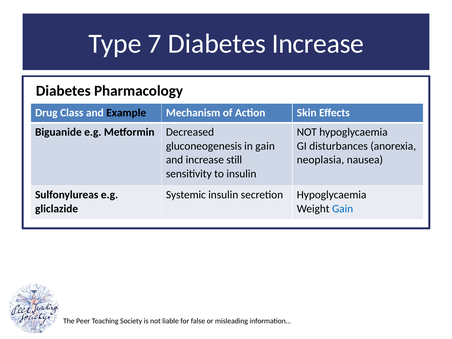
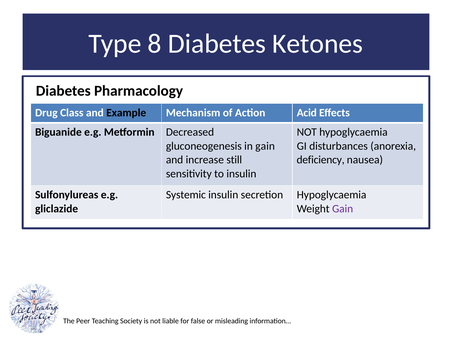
7: 7 -> 8 (155, 44)
Diabetes Increase: Increase -> Ketones (318, 44)
Skin: Skin -> Acid (307, 113)
neoplasia: neoplasia -> deficiency (321, 160)
Gain colour: blue -> purple (343, 209)
